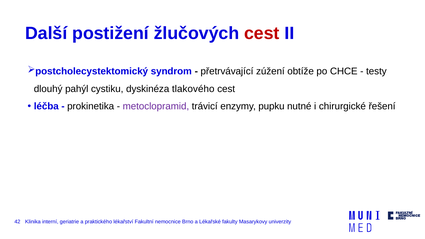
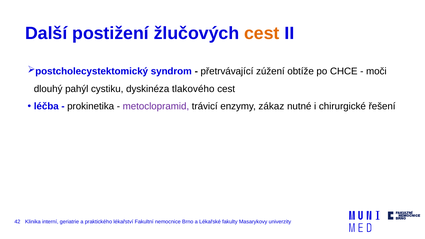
cest colour: red -> orange (262, 33)
testy: testy -> moči (376, 71)
pupku: pupku -> zákaz (271, 106)
